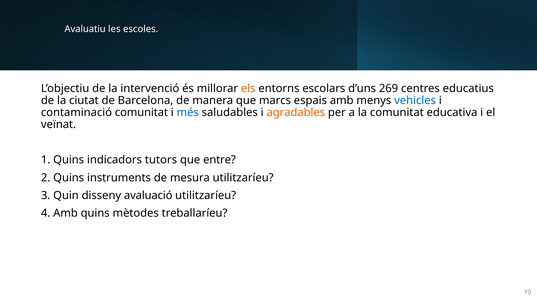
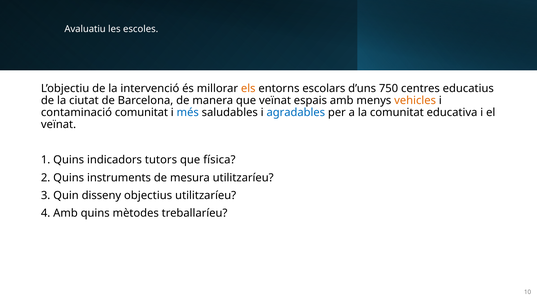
269: 269 -> 750 (389, 88)
que marcs: marcs -> veïnat (275, 100)
vehicles colour: blue -> orange (415, 100)
agradables colour: orange -> blue (296, 113)
entre: entre -> física (219, 160)
avaluació: avaluació -> objectius (148, 195)
